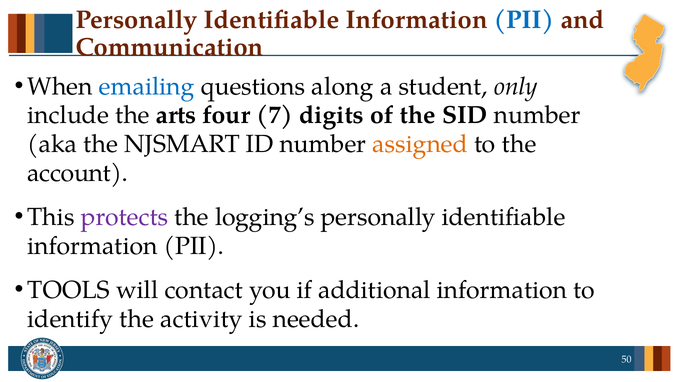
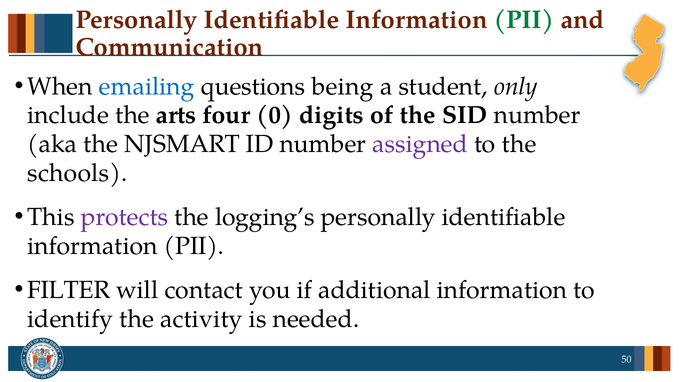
PII colour: blue -> green (524, 20)
along: along -> being (343, 86)
7: 7 -> 0 (275, 115)
assigned colour: orange -> purple (420, 144)
account: account -> schools (77, 173)
TOOLS: TOOLS -> FILTER (69, 290)
